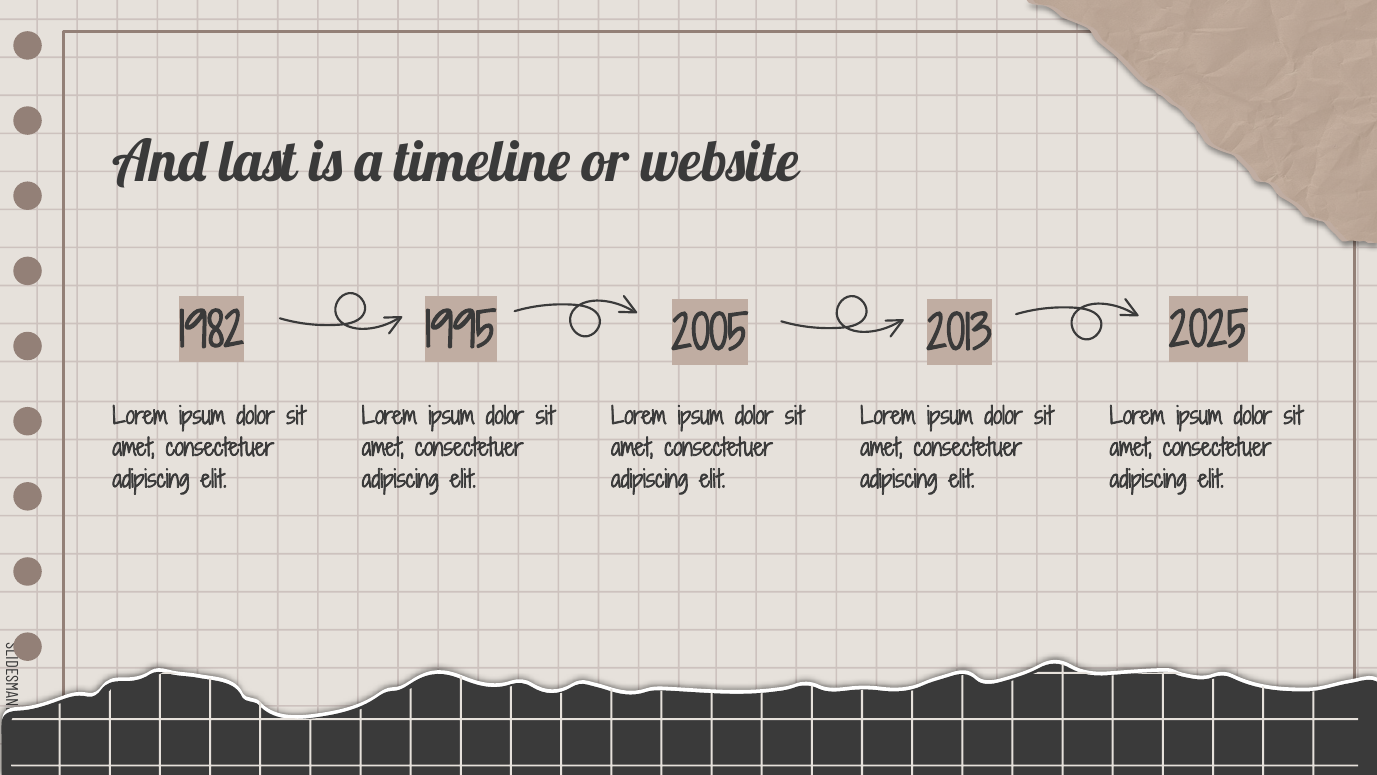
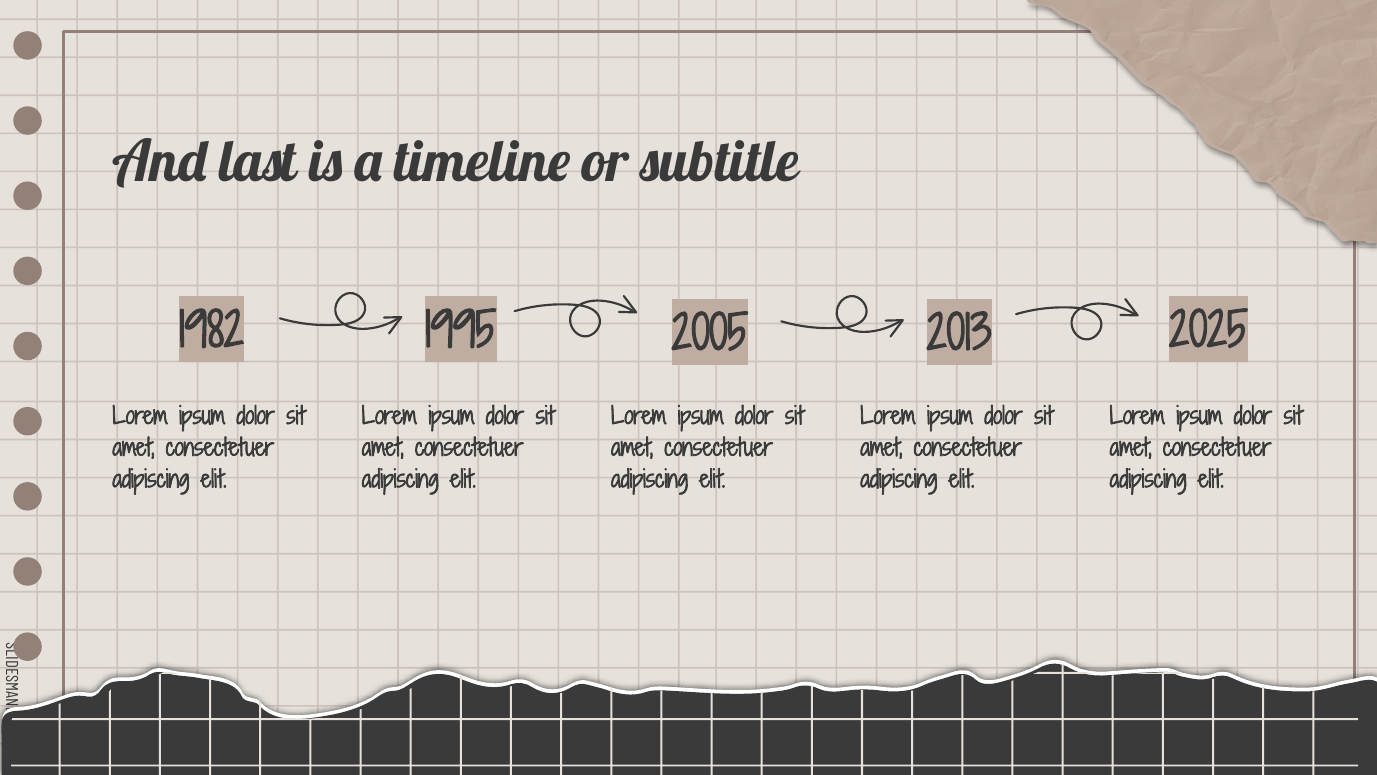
website: website -> subtitle (720, 162)
